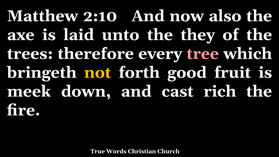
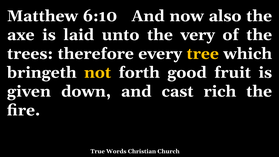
2:10: 2:10 -> 6:10 (100, 16)
they: they -> very (198, 35)
tree colour: pink -> yellow (203, 54)
meek: meek -> given (29, 91)
